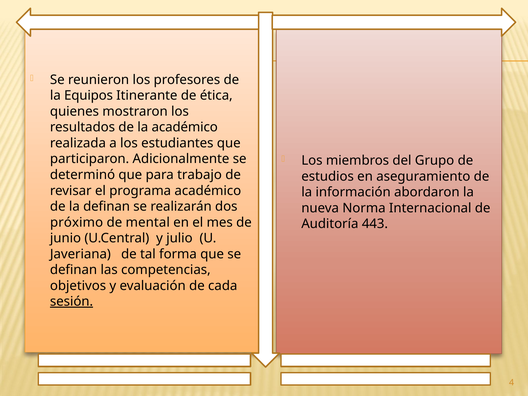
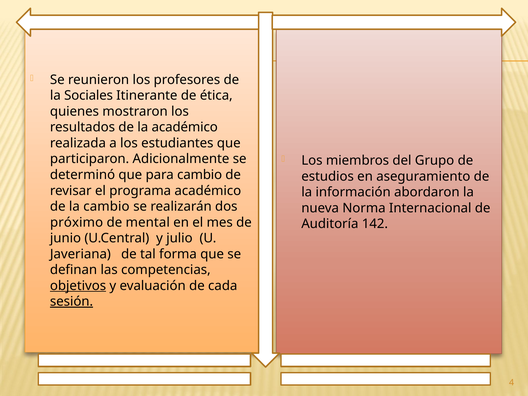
Equipos: Equipos -> Sociales (89, 96)
para trabajo: trabajo -> cambio (200, 175)
la definan: definan -> cambio (106, 206)
443: 443 -> 142 (375, 224)
objetivos underline: none -> present (78, 286)
